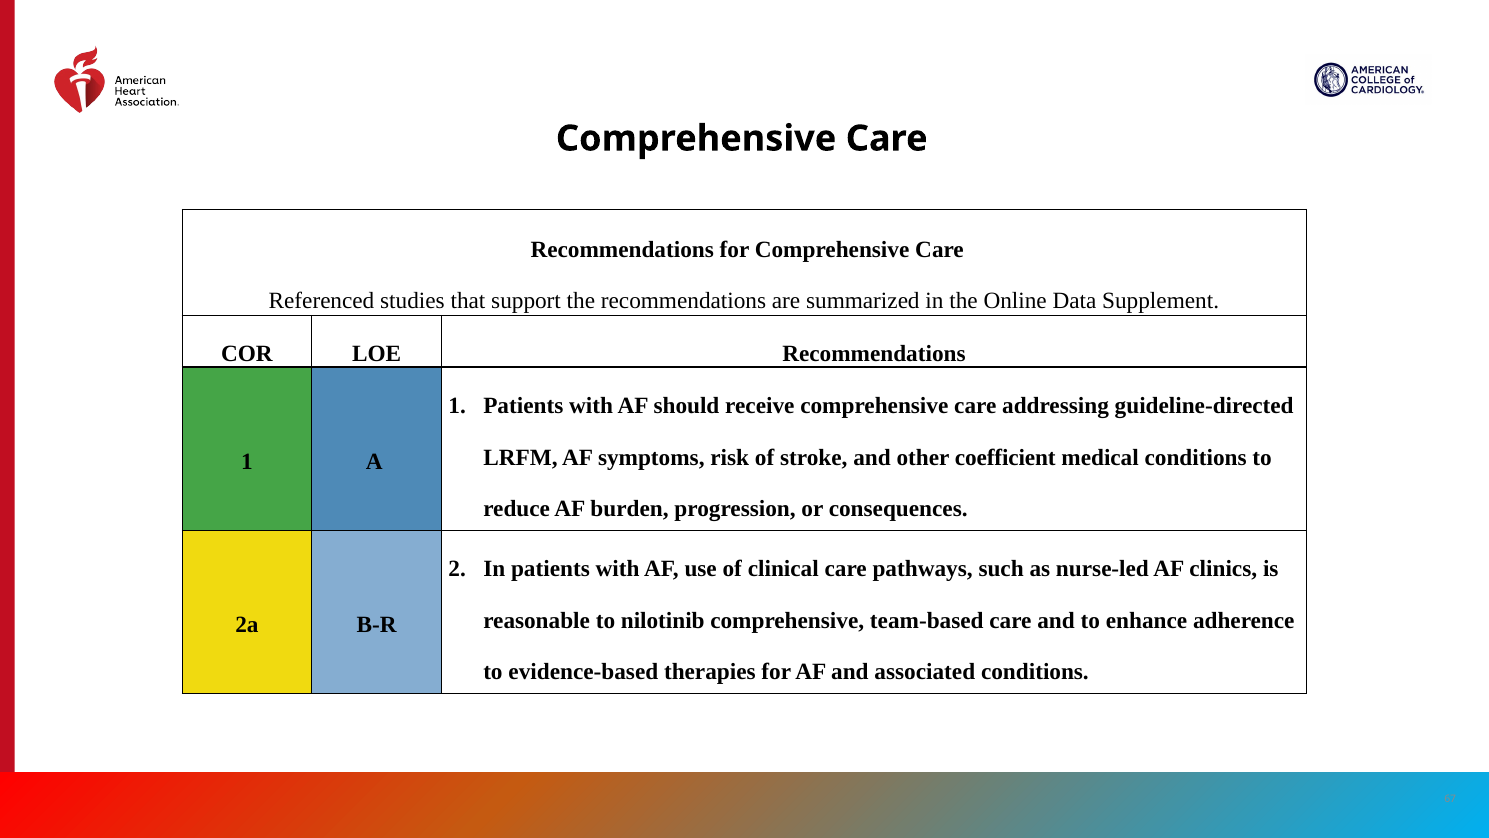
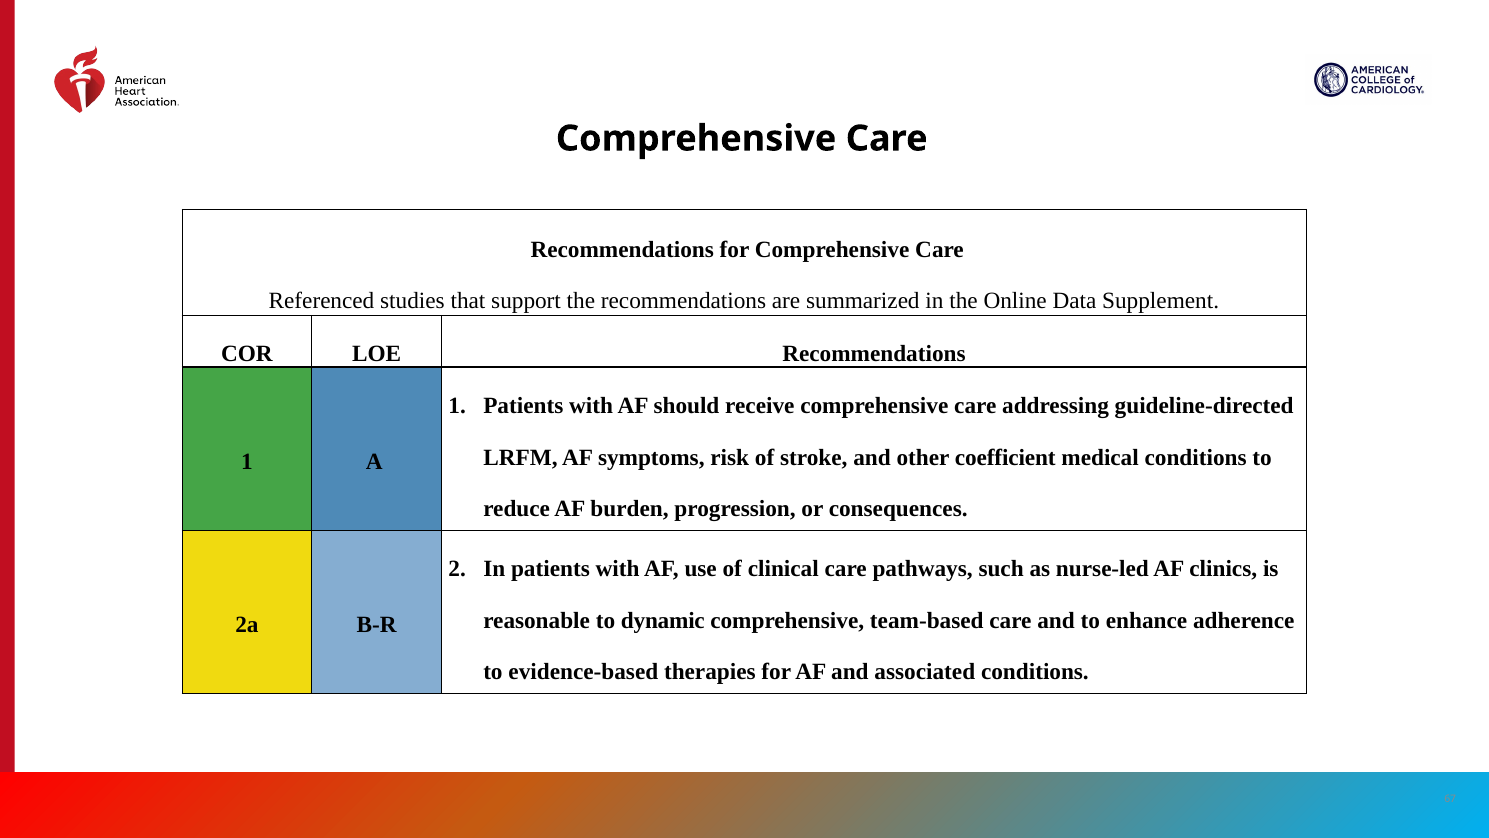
nilotinib: nilotinib -> dynamic (663, 620)
